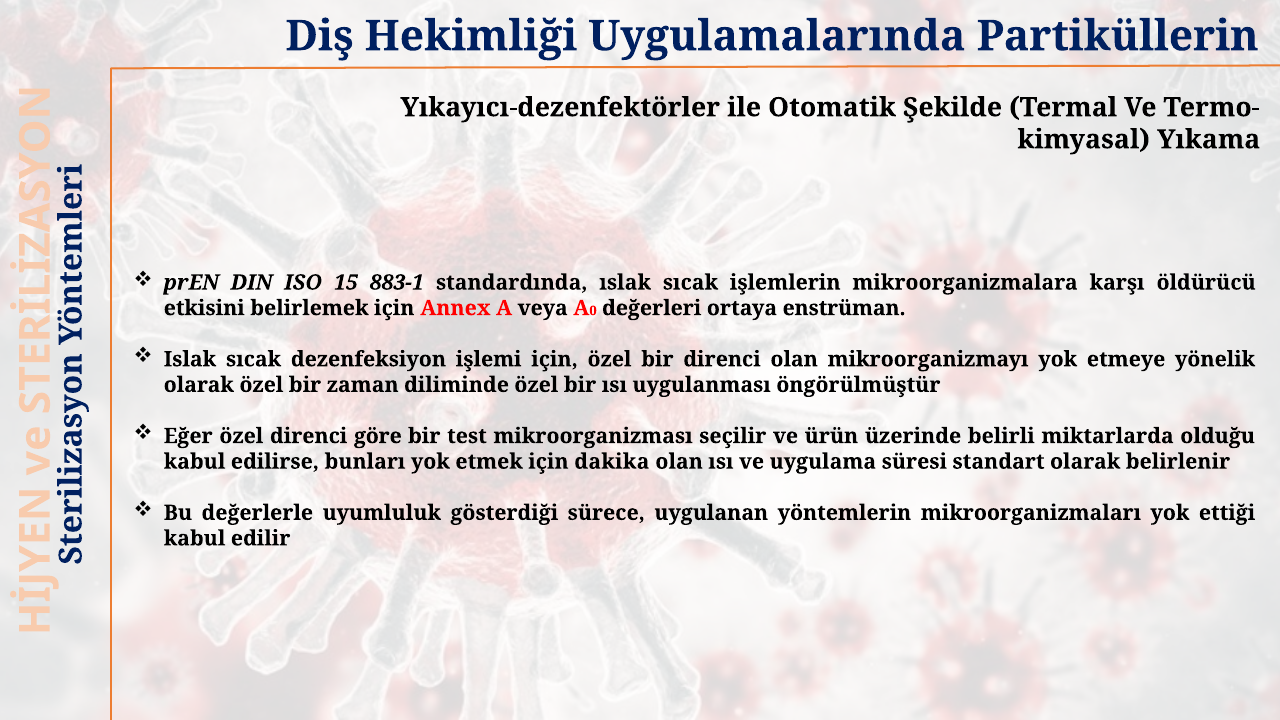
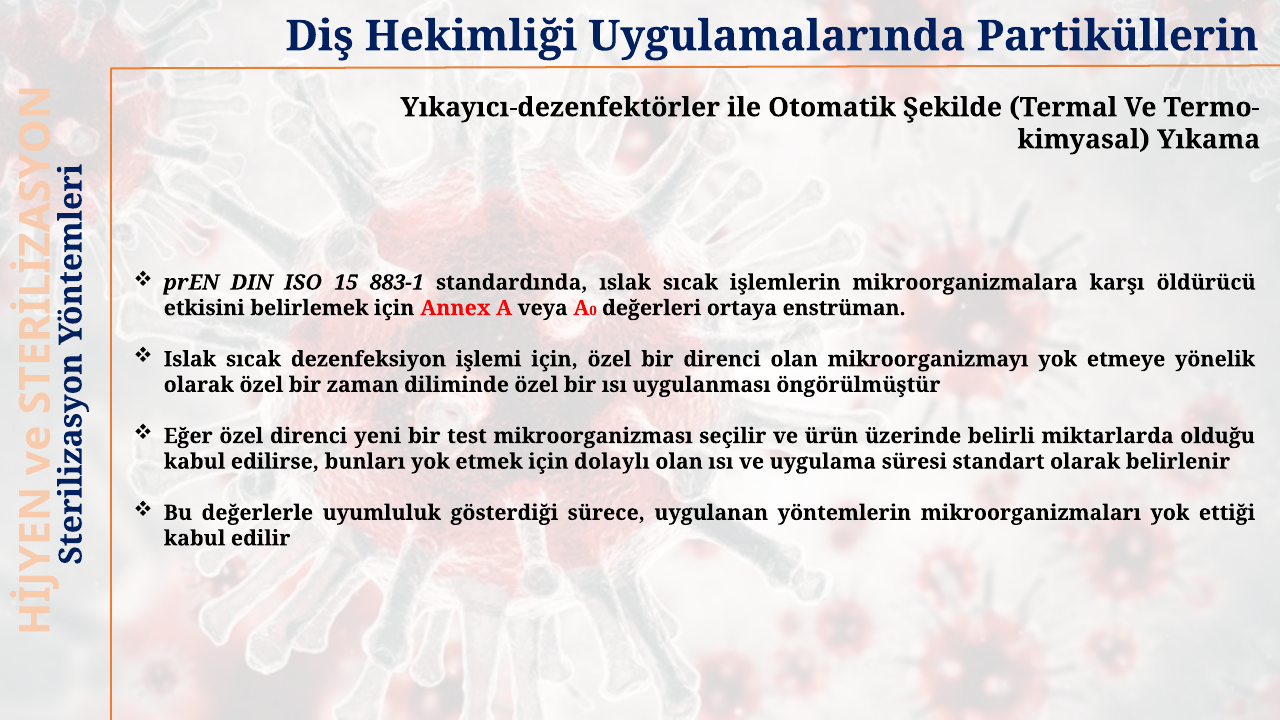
göre: göre -> yeni (378, 436)
dakika: dakika -> dolaylı (612, 462)
